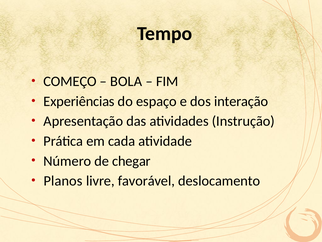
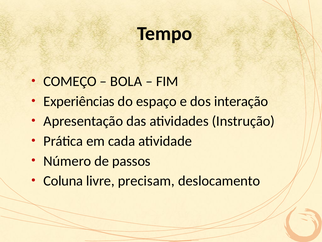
chegar: chegar -> passos (131, 161)
Planos: Planos -> Coluna (63, 181)
favorável: favorável -> precisam (146, 181)
